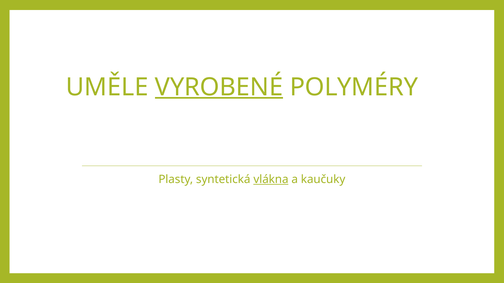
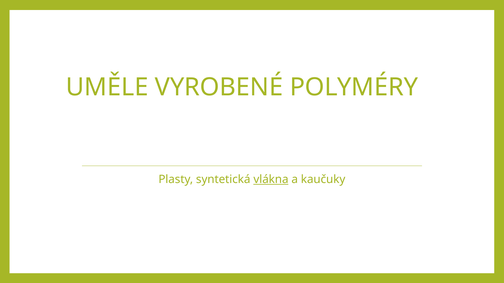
VYROBENÉ underline: present -> none (219, 87)
